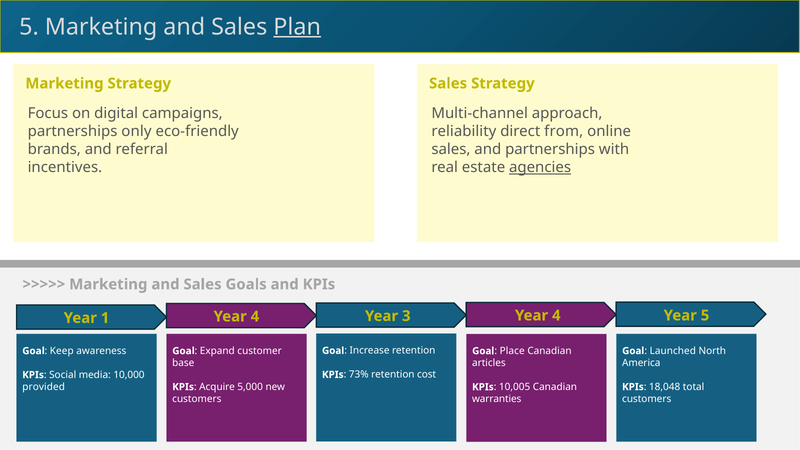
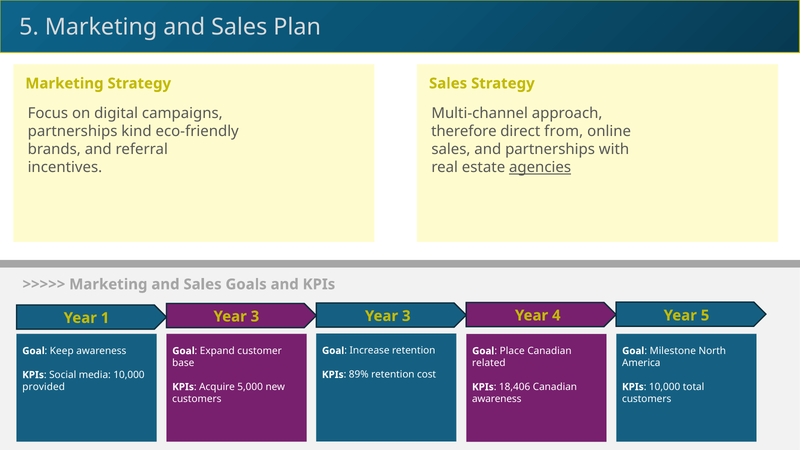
Plan underline: present -> none (297, 27)
only: only -> kind (137, 132)
reliability: reliability -> therefore (464, 132)
1 Year 4: 4 -> 3 (255, 316)
Launched: Launched -> Milestone (673, 351)
articles: articles -> related (489, 363)
73%: 73% -> 89% (359, 375)
KPIs 18,048: 18,048 -> 10,000 (665, 387)
10,005: 10,005 -> 18,406 (515, 387)
warranties: warranties -> awareness (497, 399)
